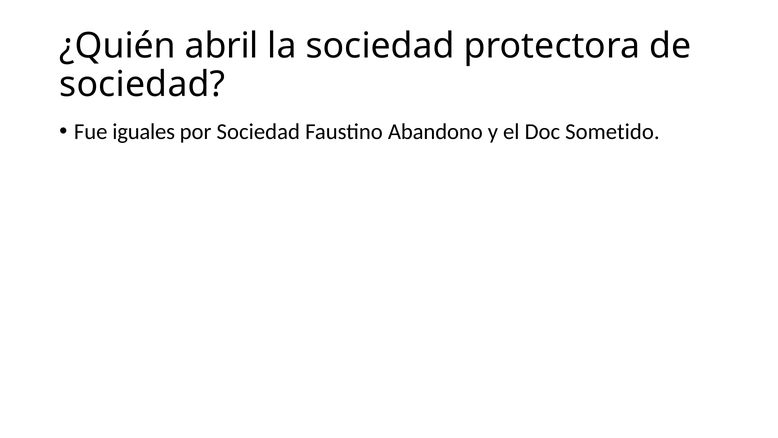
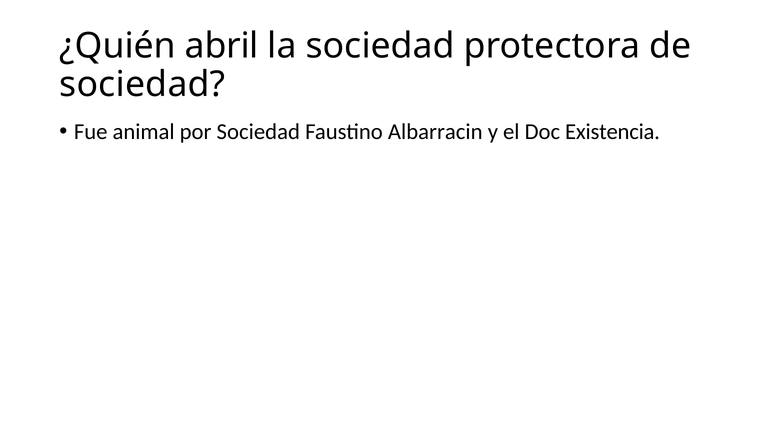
iguales: iguales -> animal (144, 132)
Abandono: Abandono -> Albarracin (435, 132)
Sometido: Sometido -> Existencia (613, 132)
